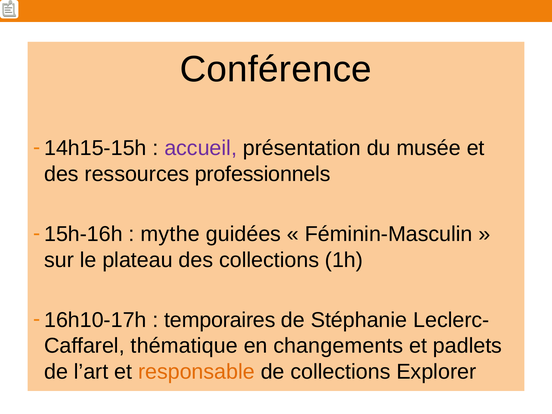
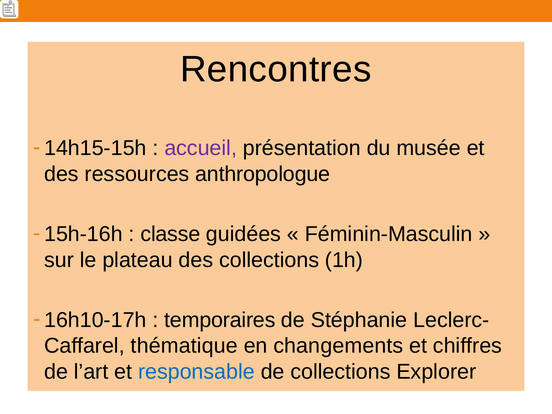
Conférence: Conférence -> Rencontres (276, 69)
professionnels: professionnels -> anthropologue (263, 174)
mythe: mythe -> classe (170, 234)
padlets: padlets -> chiffres (467, 346)
responsable colour: orange -> blue (196, 372)
